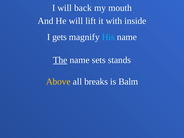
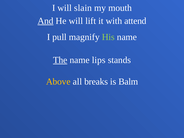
back: back -> slain (83, 8)
And underline: none -> present (45, 21)
inside: inside -> attend (135, 21)
gets: gets -> pull (60, 37)
His colour: light blue -> light green (108, 37)
sets: sets -> lips (99, 60)
